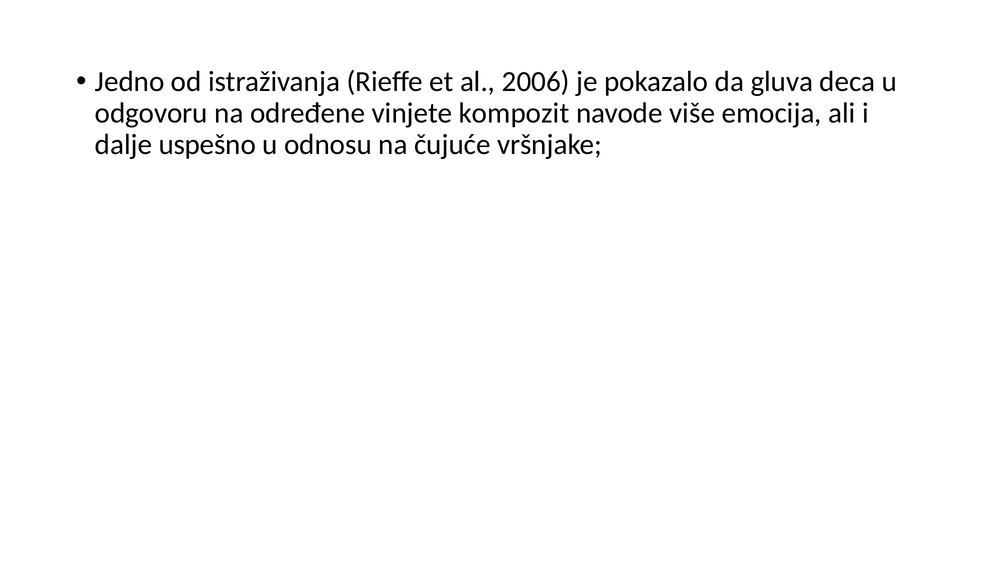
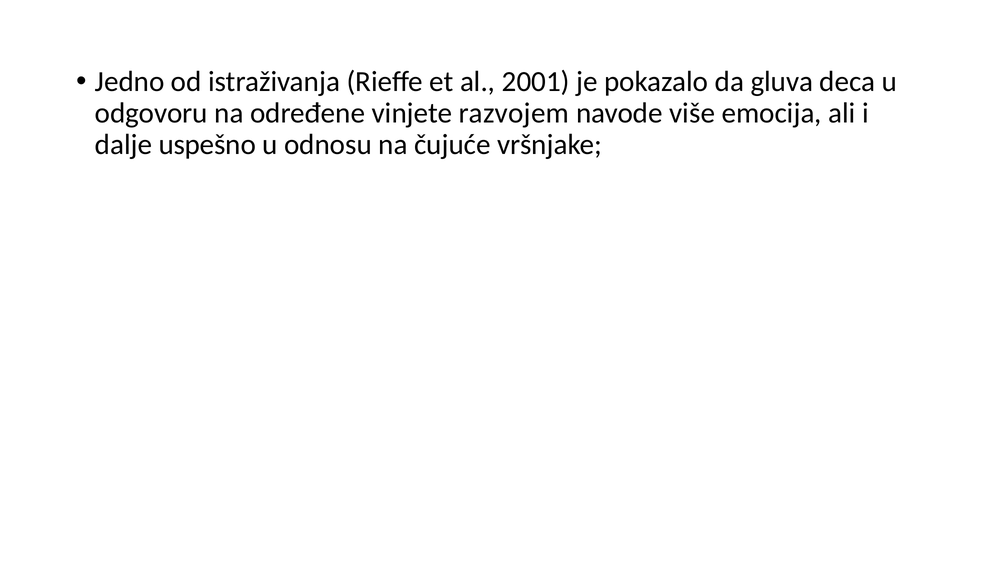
2006: 2006 -> 2001 (536, 82)
kompozit: kompozit -> razvojem (514, 113)
